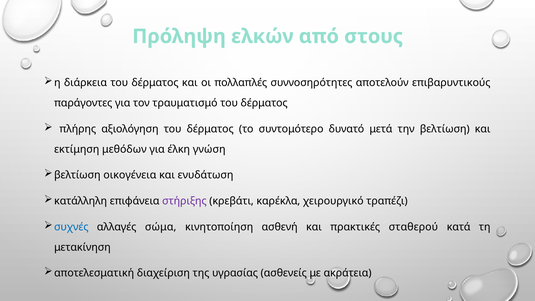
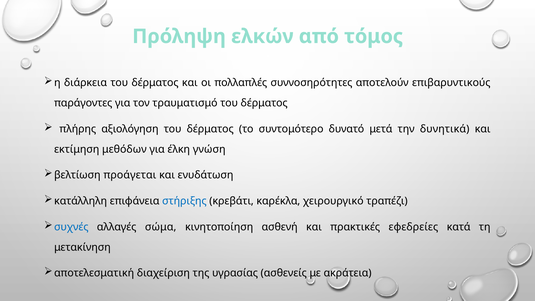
στους: στους -> τόμος (374, 36)
την βελτίωση: βελτίωση -> δυνητικά (445, 129)
οικογένεια: οικογένεια -> προάγεται (130, 175)
στήριξης colour: purple -> blue (184, 201)
σταθερού: σταθερού -> εφεδρείες (413, 227)
